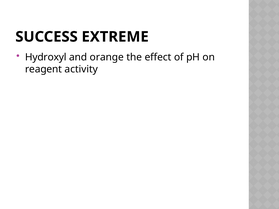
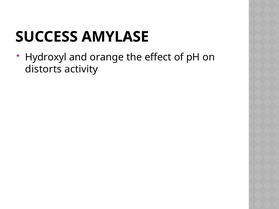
EXTREME: EXTREME -> AMYLASE (115, 37)
reagent: reagent -> distorts (43, 69)
